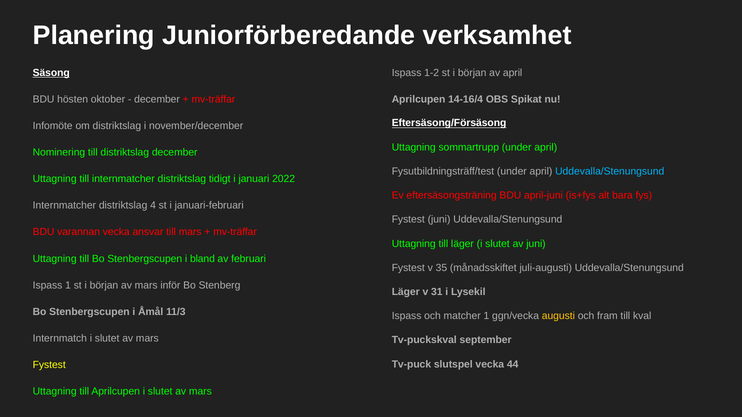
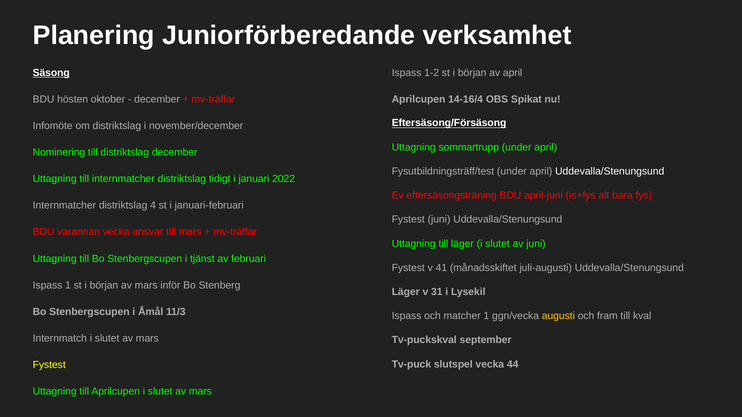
Uddevalla/Stenungsund colour: light blue -> white (610, 171)
bland: bland -> tjänst (202, 259)
35: 35 -> 41 (441, 268)
